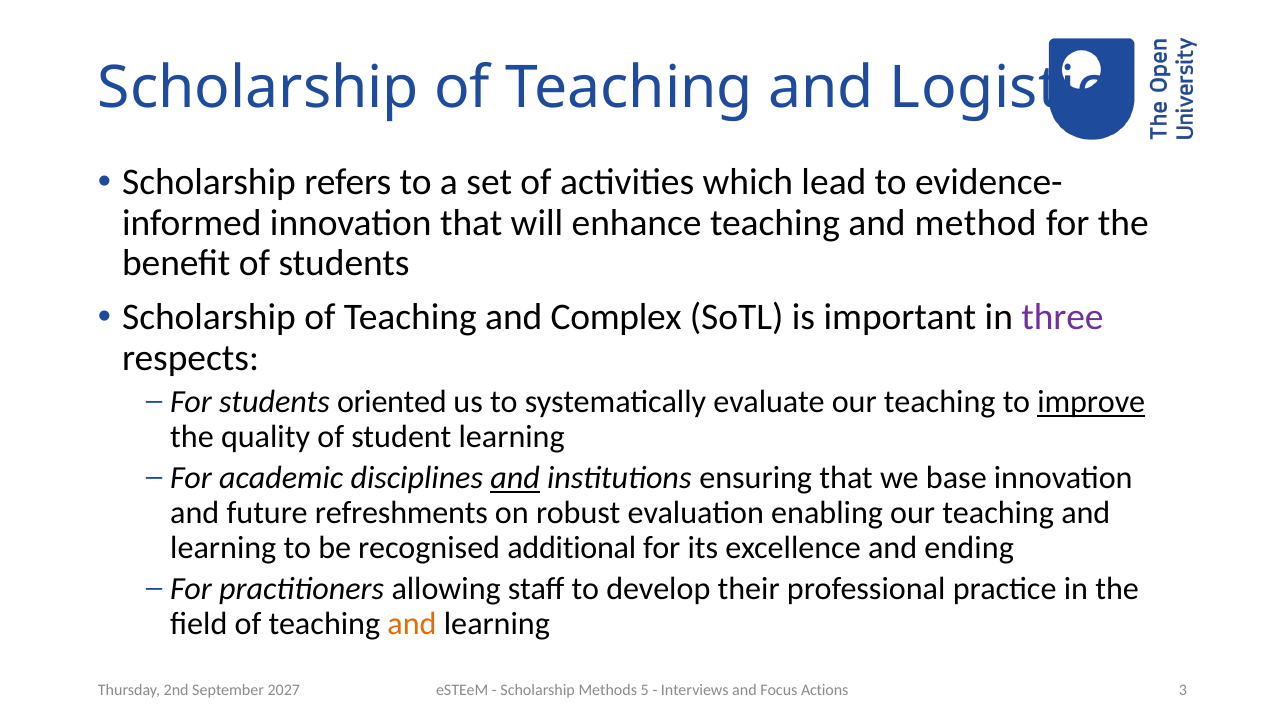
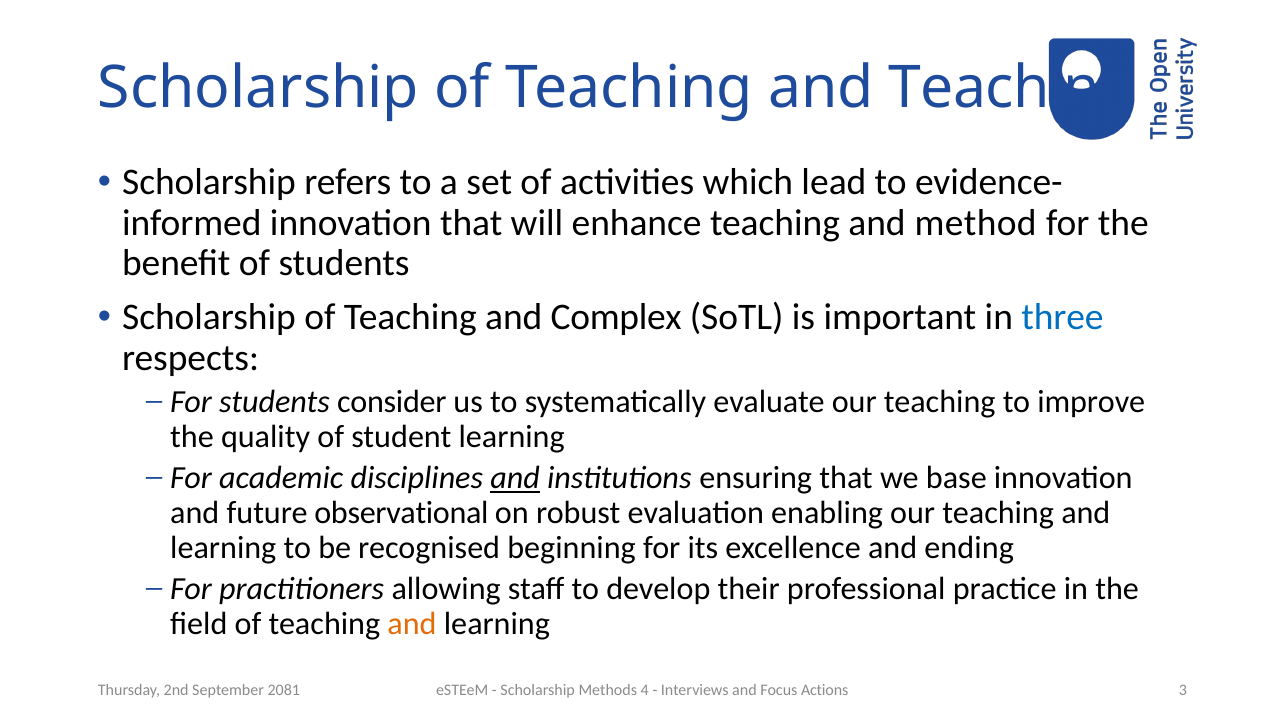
and Logistics: Logistics -> Teaching (1012, 88)
three colour: purple -> blue (1062, 317)
oriented: oriented -> consider (392, 402)
improve underline: present -> none (1091, 402)
refreshments: refreshments -> observational (401, 513)
additional: additional -> beginning (572, 547)
5: 5 -> 4 (645, 690)
2027: 2027 -> 2081 (284, 690)
